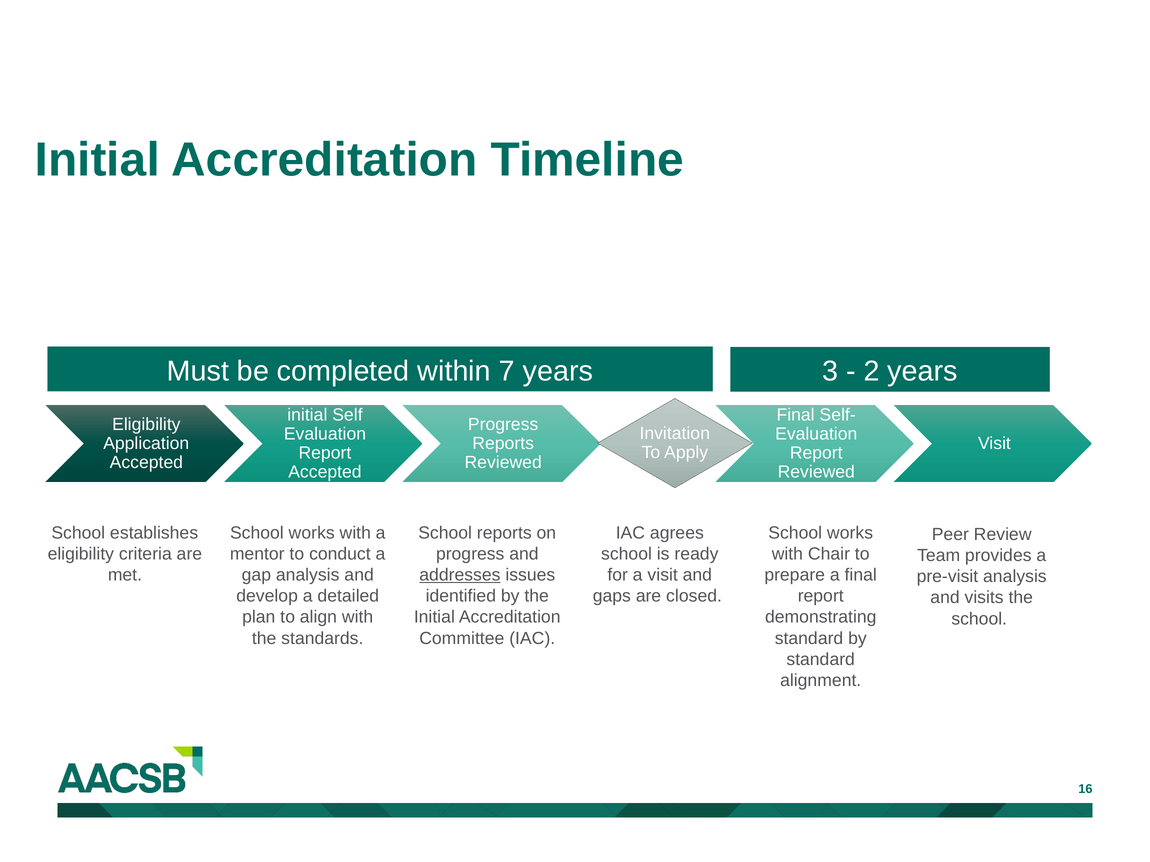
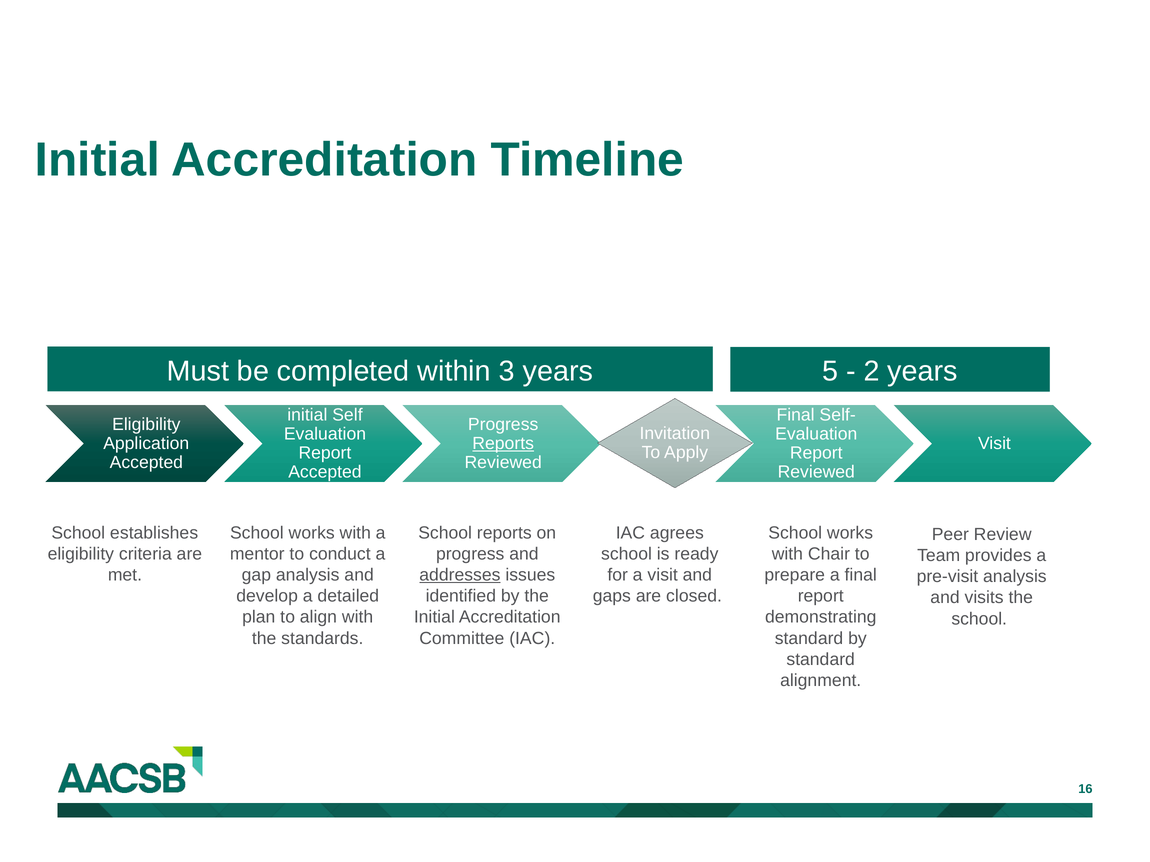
7: 7 -> 3 (507, 371)
3: 3 -> 5 (830, 372)
Reports underline: none -> present (503, 444)
